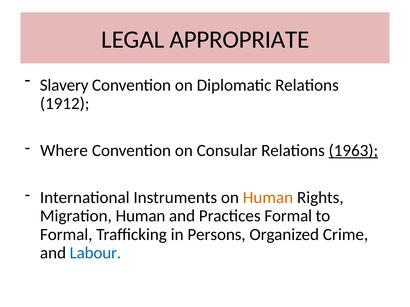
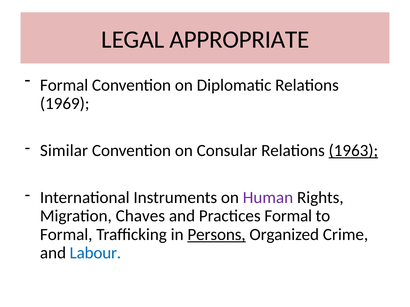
Slavery: Slavery -> Formal (64, 85)
1912: 1912 -> 1969 (65, 104)
Where: Where -> Similar (64, 151)
Human colour: orange -> purple (268, 198)
Migration Human: Human -> Chaves (140, 216)
Persons underline: none -> present (217, 235)
